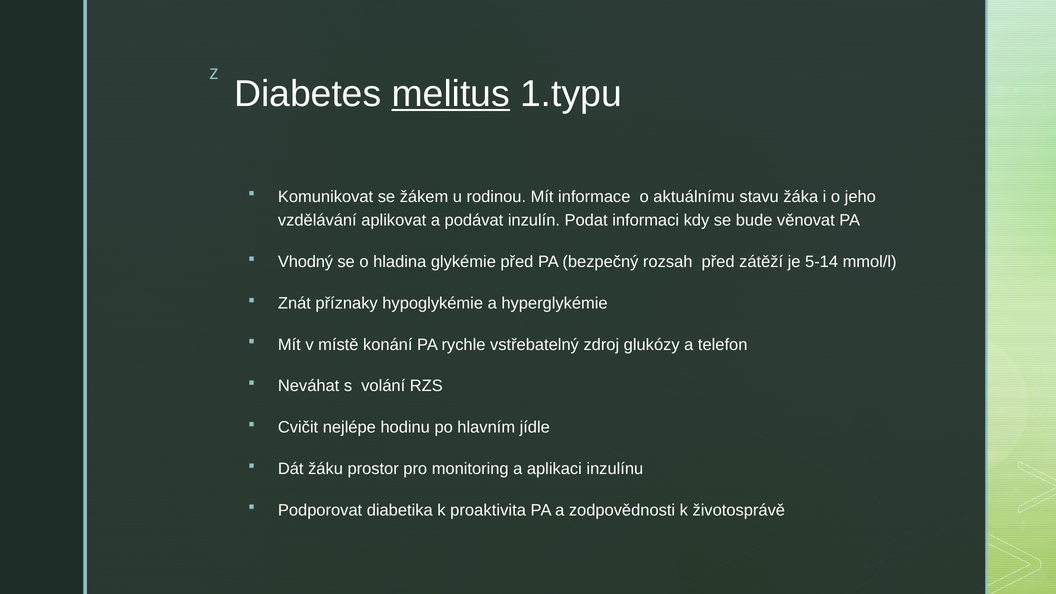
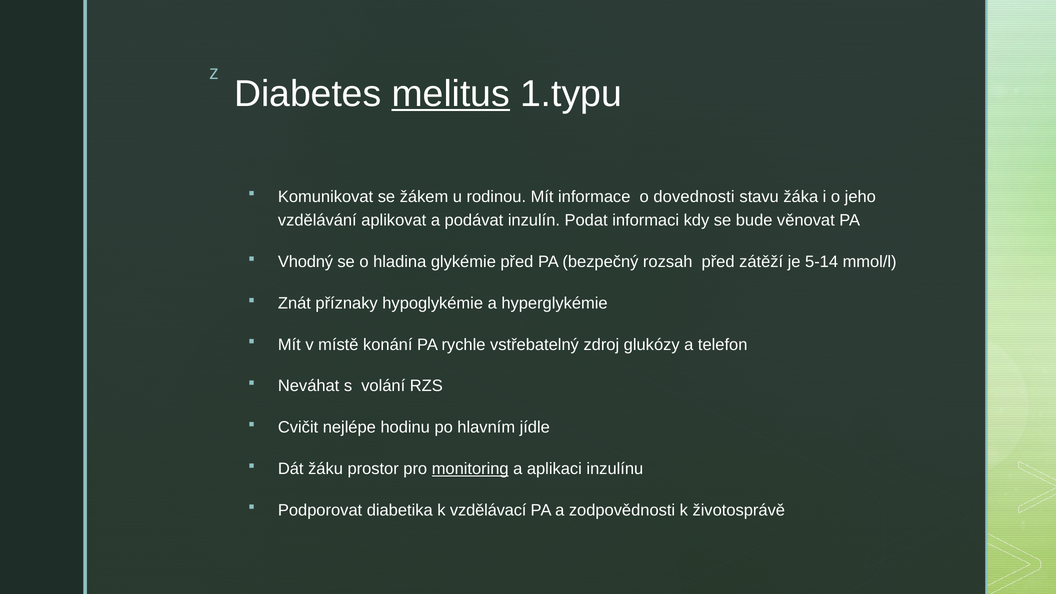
aktuálnímu: aktuálnímu -> dovednosti (694, 197)
monitoring underline: none -> present (470, 469)
proaktivita: proaktivita -> vzdělávací (488, 510)
